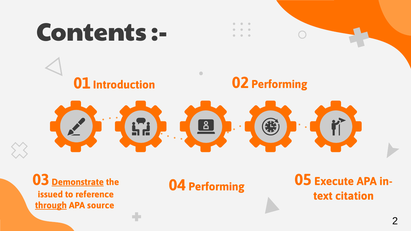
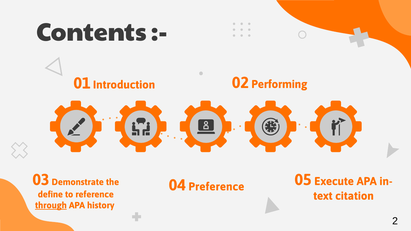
Demonstrate underline: present -> none (78, 182)
04 Performing: Performing -> Preference (216, 187)
issued: issued -> define (50, 195)
source: source -> history (101, 205)
